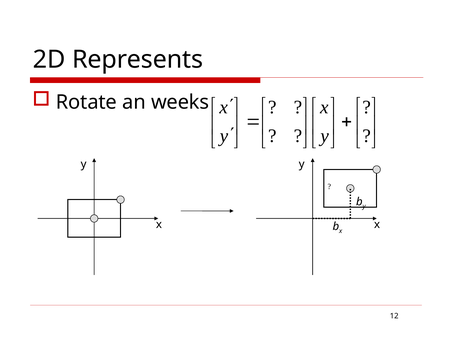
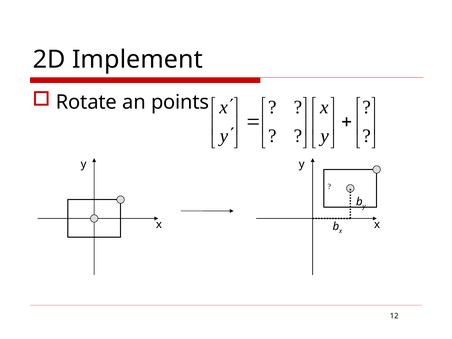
Represents: Represents -> Implement (137, 60)
weeks: weeks -> points (180, 102)
